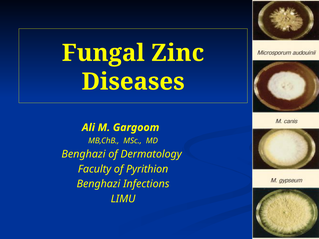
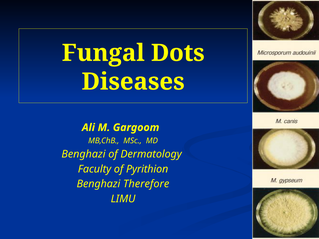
Zinc: Zinc -> Dots (178, 53)
Infections: Infections -> Therefore (146, 184)
